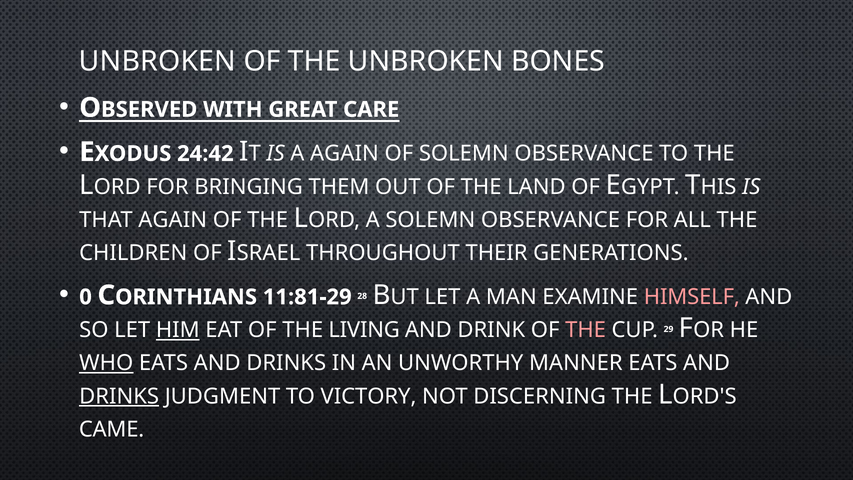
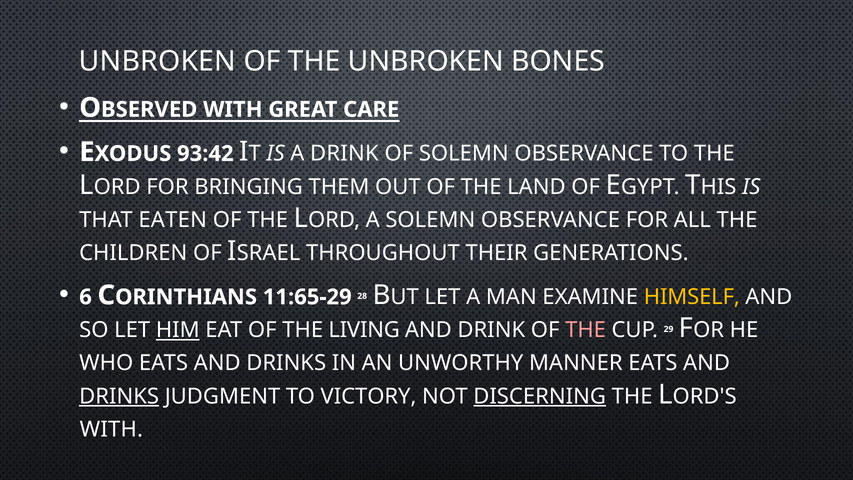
24:42: 24:42 -> 93:42 (205, 154)
A AGAIN: AGAIN -> DRINK (344, 154)
THAT AGAIN: AGAIN -> EATEN (173, 220)
0: 0 -> 6 (86, 297)
11:81-29: 11:81-29 -> 11:65-29 (307, 297)
HIMSELF colour: pink -> yellow (692, 297)
WHO underline: present -> none (106, 363)
DISCERNING underline: none -> present (540, 396)
CAME: CAME -> WITH (111, 429)
